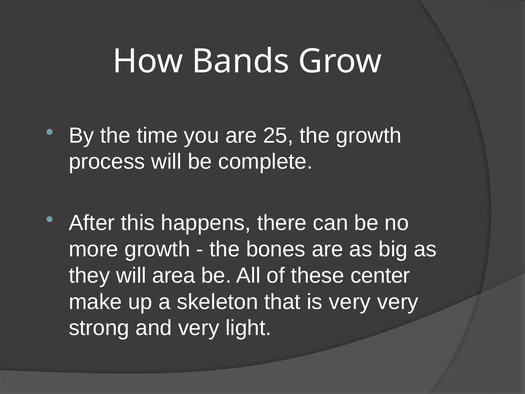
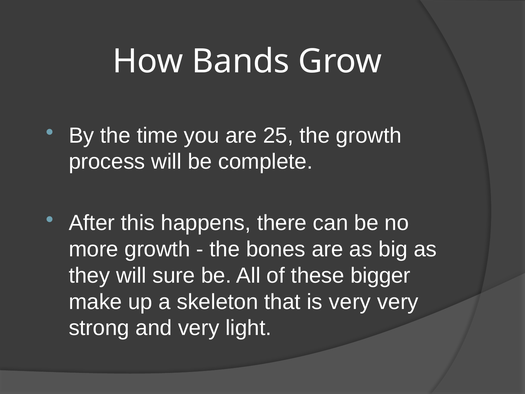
area: area -> sure (174, 275)
center: center -> bigger (380, 275)
